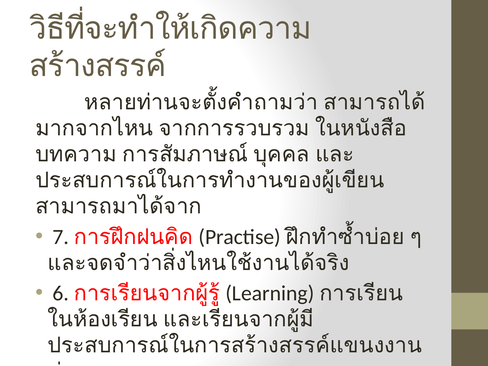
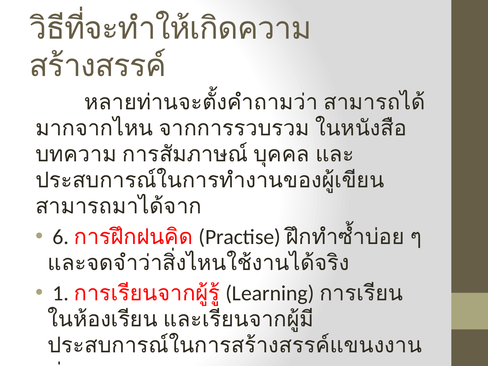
7: 7 -> 6 (61, 237)
6: 6 -> 1 (61, 293)
